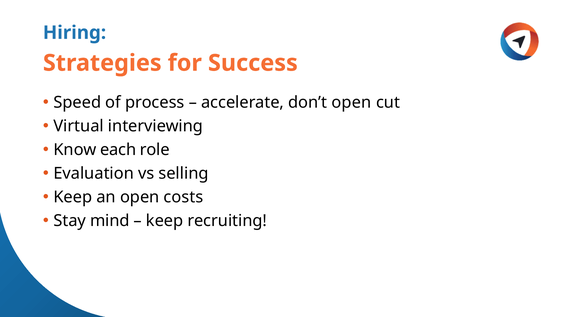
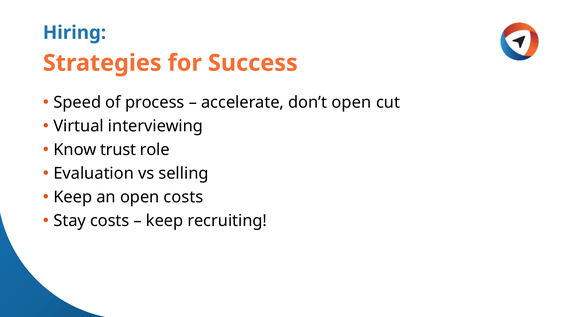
each: each -> trust (118, 150)
Stay mind: mind -> costs (110, 220)
